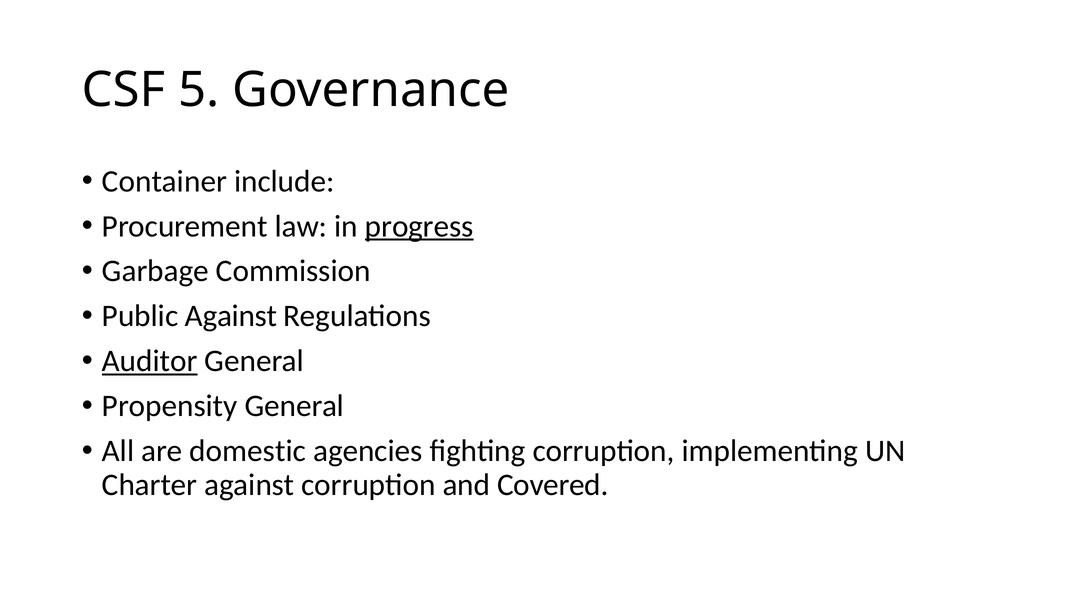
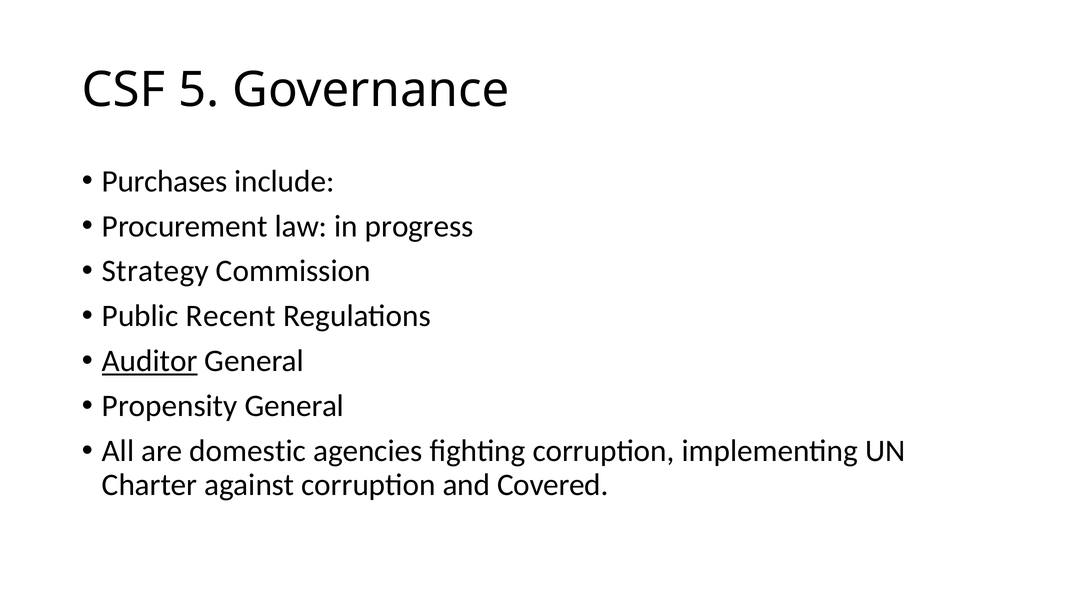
Container: Container -> Purchases (165, 181)
progress underline: present -> none (419, 226)
Garbage: Garbage -> Strategy (155, 271)
Public Against: Against -> Recent (231, 316)
